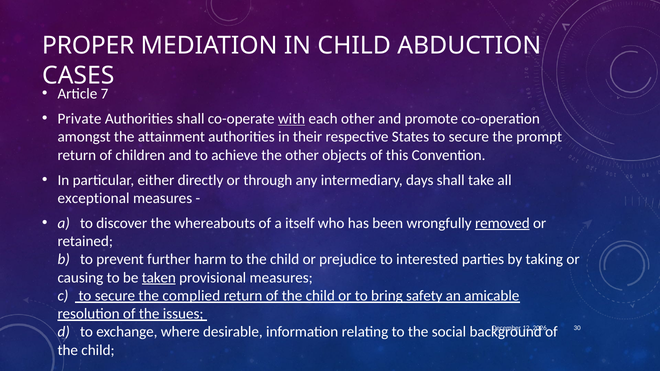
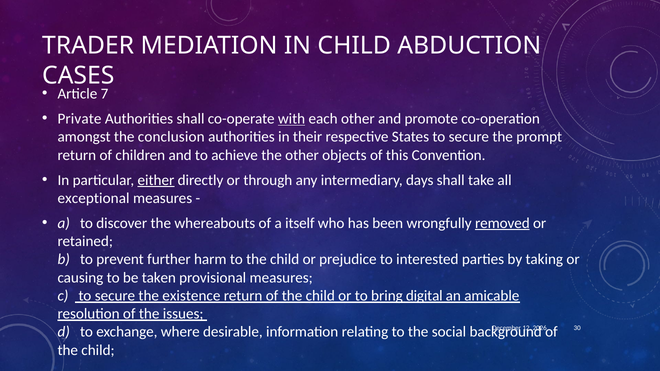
PROPER: PROPER -> TRADER (88, 46)
attainment: attainment -> conclusion (171, 137)
either underline: none -> present (156, 180)
taken underline: present -> none (159, 278)
complied: complied -> existence (191, 296)
safety: safety -> digital (424, 296)
